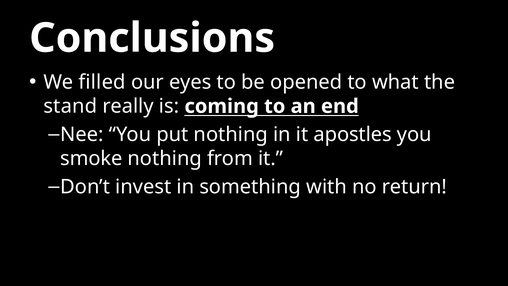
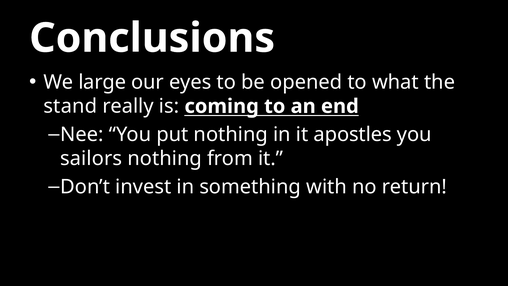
filled: filled -> large (102, 82)
smoke: smoke -> sailors (91, 158)
